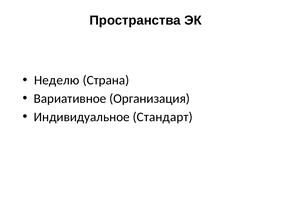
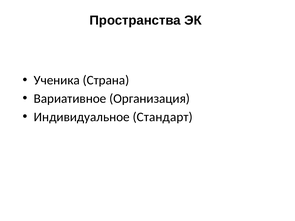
Неделю: Неделю -> Ученика (57, 80)
